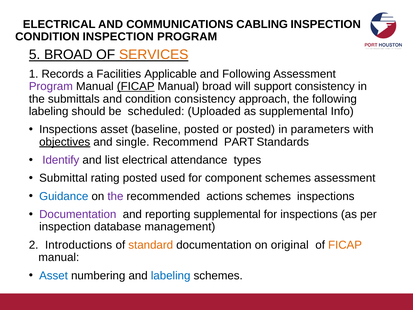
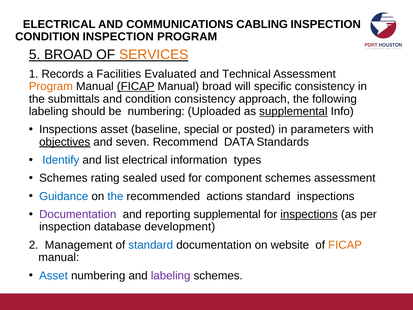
Applicable: Applicable -> Evaluated (170, 74)
and Following: Following -> Technical (246, 74)
Program colour: purple -> orange (51, 86)
support: support -> specific (273, 86)
be scheduled: scheduled -> numbering (156, 111)
supplemental underline: none -> present (293, 111)
baseline posted: posted -> special (202, 129)
single: single -> seven (133, 142)
PART: PART -> DATA (239, 142)
Identify colour: purple -> blue (61, 160)
attendance: attendance -> information (199, 160)
Submittal: Submittal -> Schemes (63, 178)
rating posted: posted -> sealed (140, 178)
the colour: purple -> blue (115, 196)
actions schemes: schemes -> standard (268, 196)
inspections underline: none -> present (309, 214)
management: management -> development (180, 227)
Introductions: Introductions -> Management (79, 245)
standard colour: orange -> blue (151, 245)
original: original -> website (290, 245)
labeling colour: blue -> purple (171, 275)
